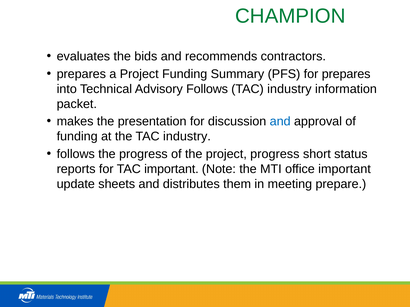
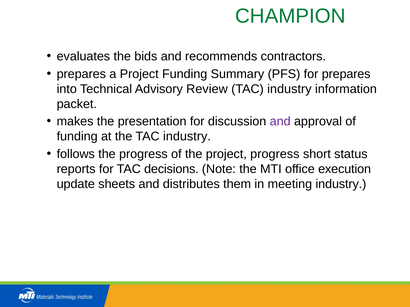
Advisory Follows: Follows -> Review (207, 89)
and colour: blue -> purple (280, 122)
TAC important: important -> decisions (171, 169)
office important: important -> execution (345, 169)
meeting prepare: prepare -> industry (341, 184)
